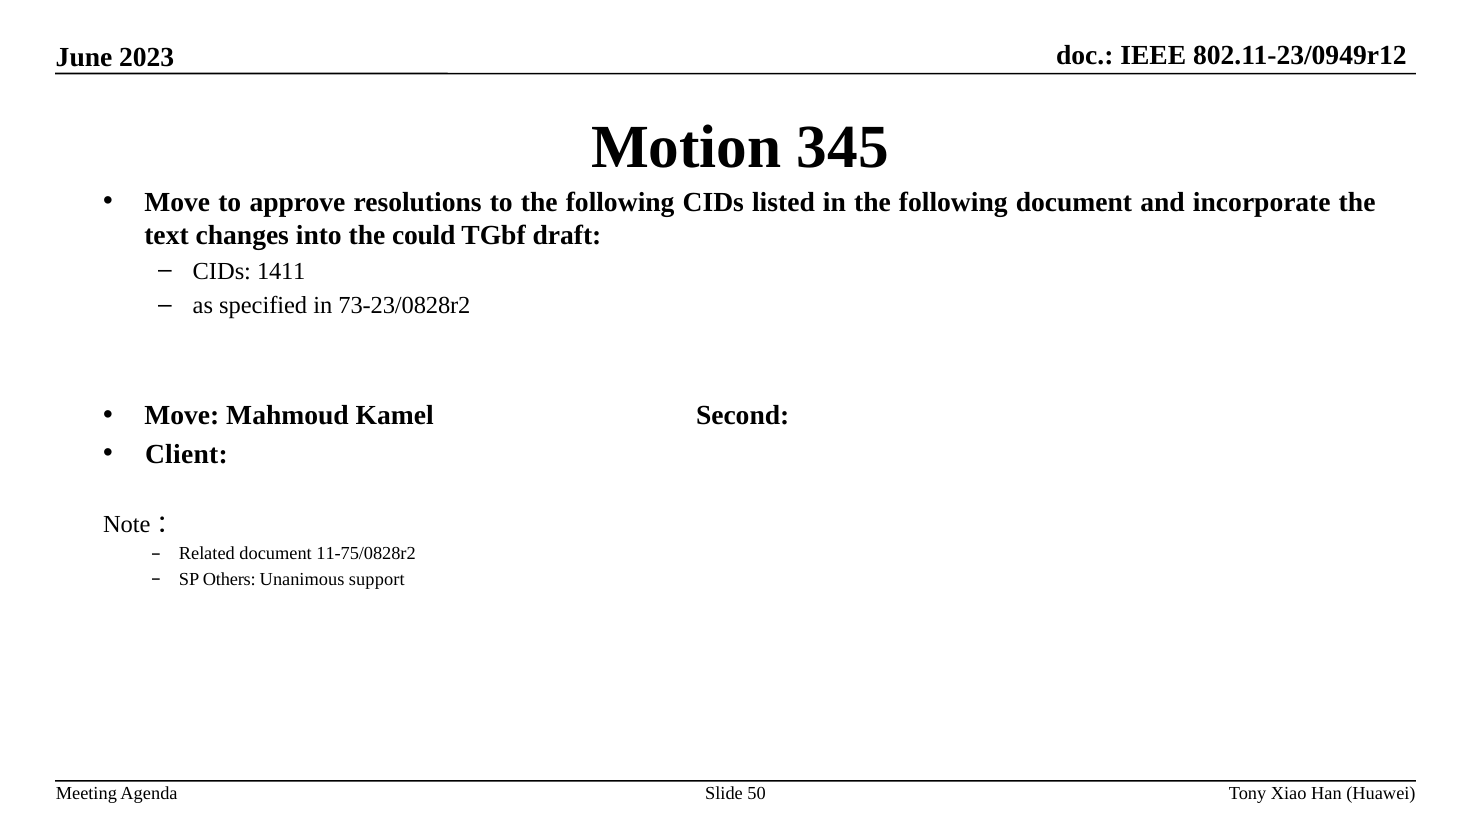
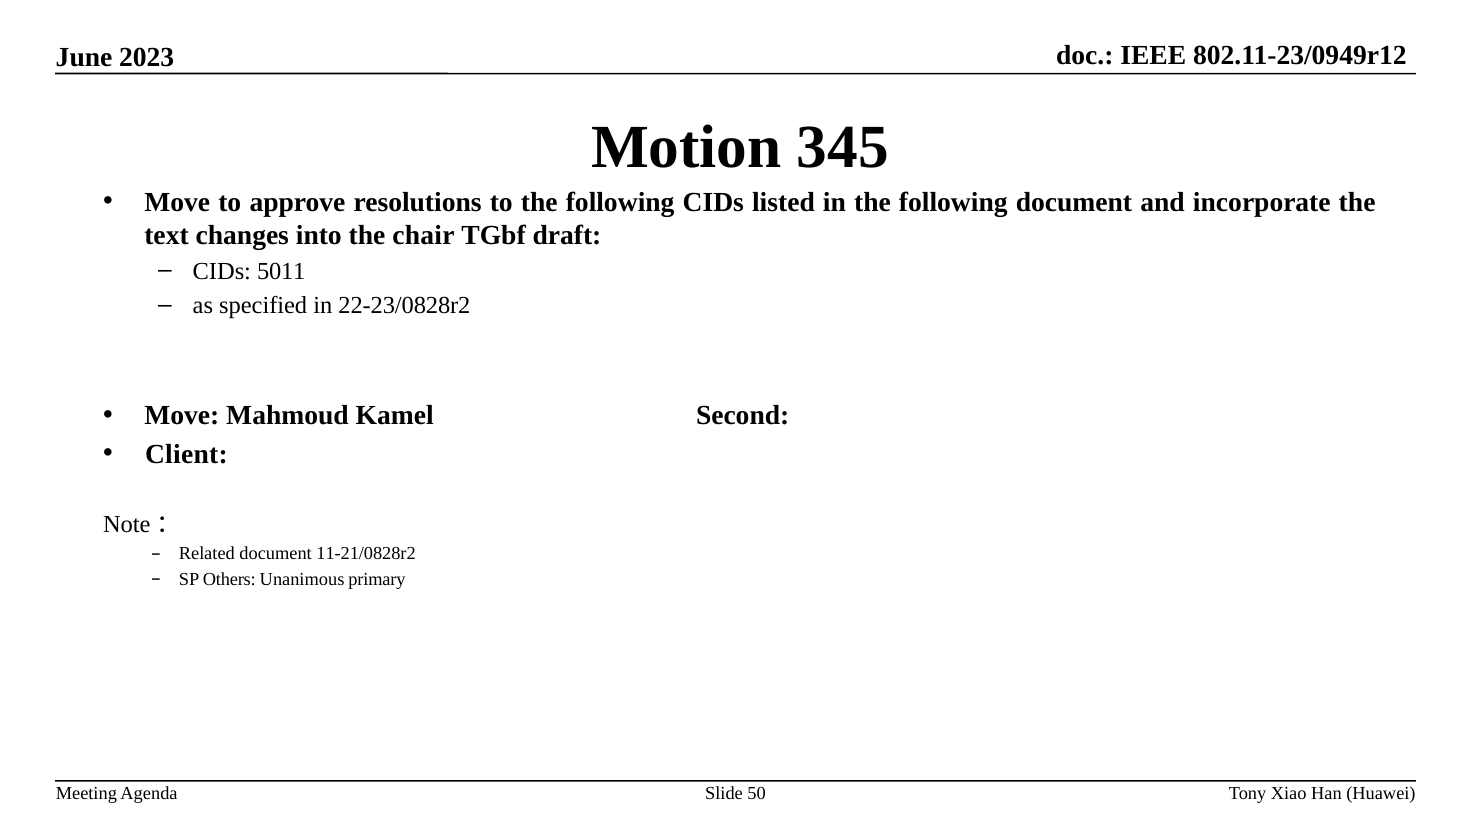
could: could -> chair (423, 235)
1411: 1411 -> 5011 (281, 271)
73-23/0828r2: 73-23/0828r2 -> 22-23/0828r2 (404, 306)
11-75/0828r2: 11-75/0828r2 -> 11-21/0828r2 (366, 554)
support: support -> primary (377, 579)
